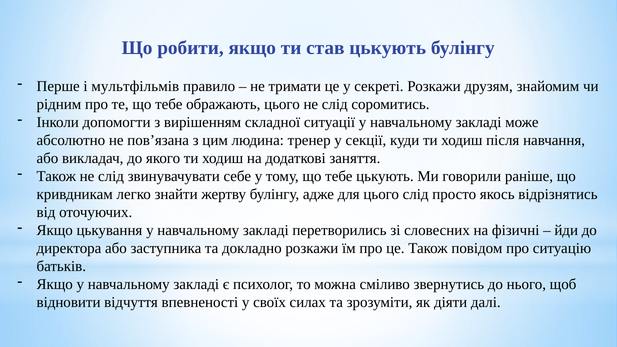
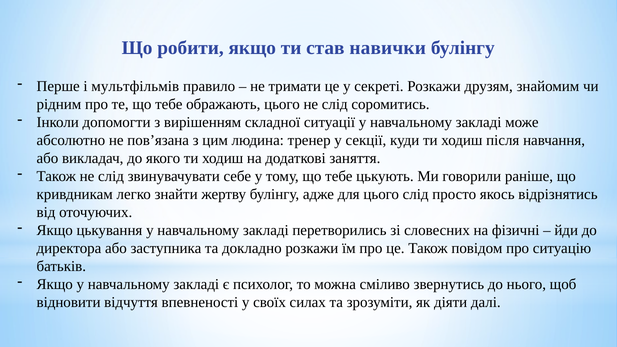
став цькують: цькують -> навички (388, 48)
